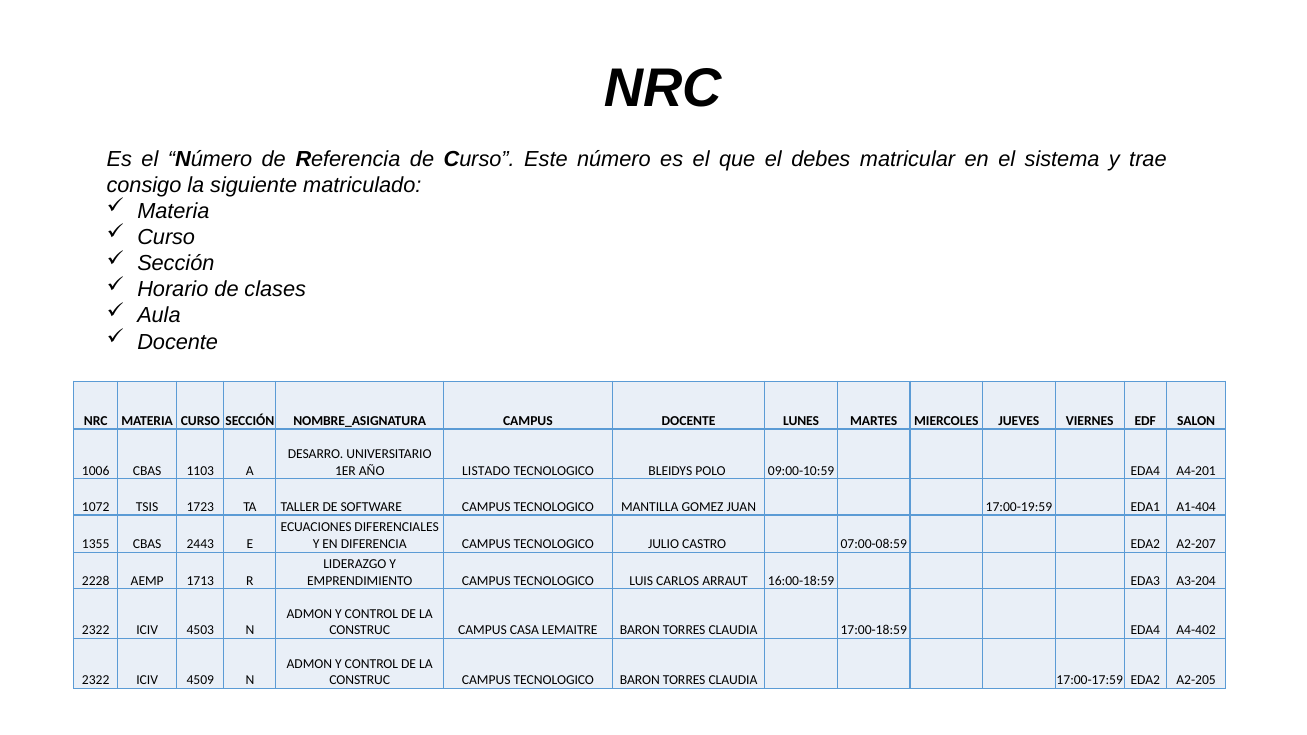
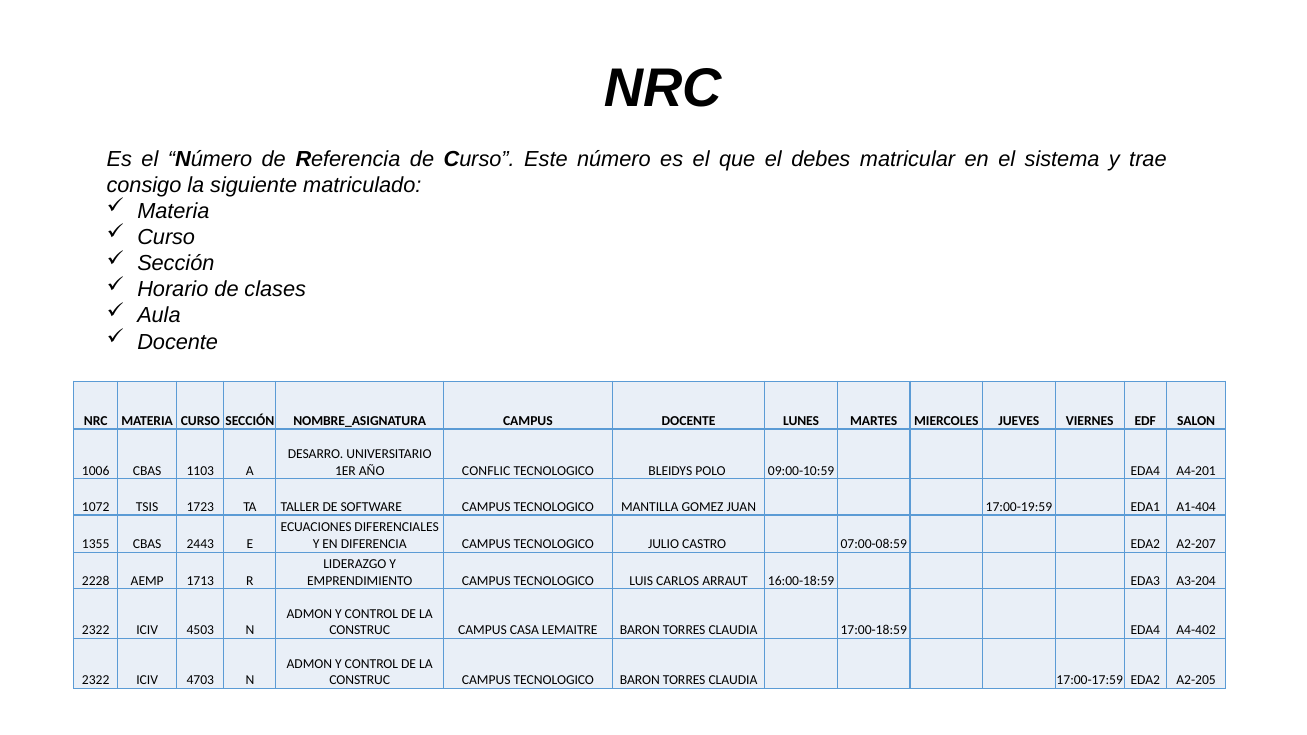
LISTADO: LISTADO -> CONFLIC (486, 471)
4509: 4509 -> 4703 (200, 680)
